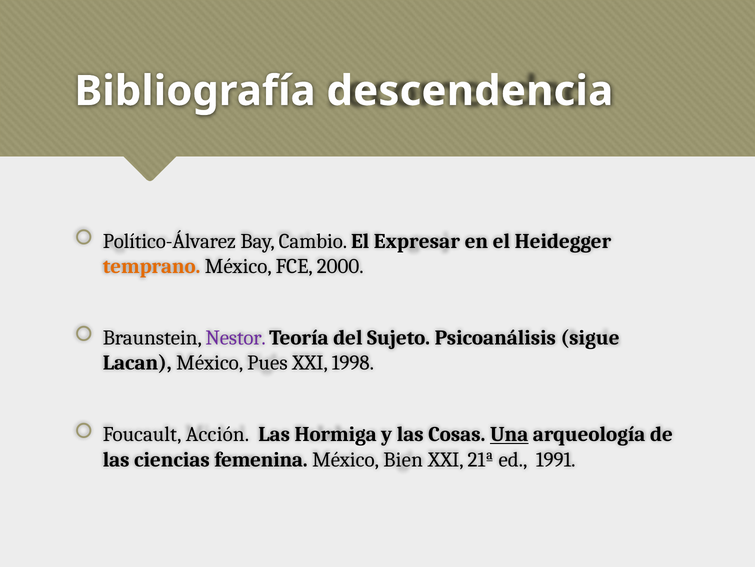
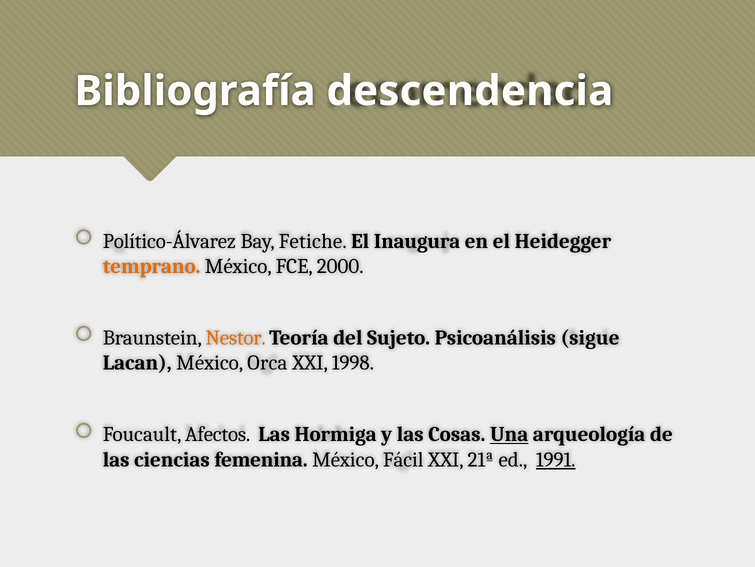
Cambio: Cambio -> Fetiche (313, 241)
Expresar: Expresar -> Inaugura (417, 241)
Nestor colour: purple -> orange (236, 337)
Pues: Pues -> Orca (267, 363)
Acción: Acción -> Afectos (218, 434)
Bien: Bien -> Fácil (403, 459)
1991 underline: none -> present (556, 459)
